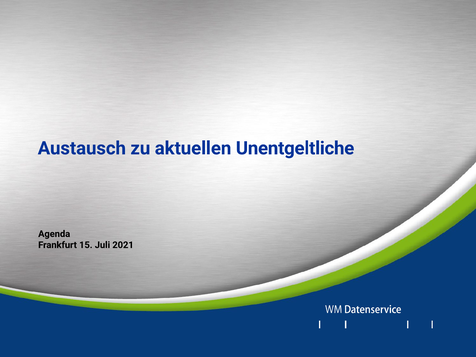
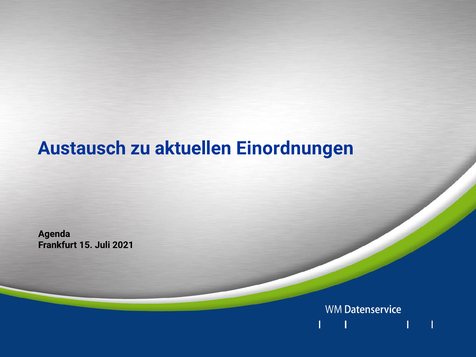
Unentgeltliche: Unentgeltliche -> Einordnungen (295, 148)
